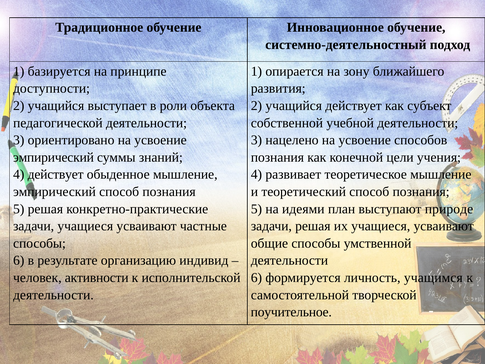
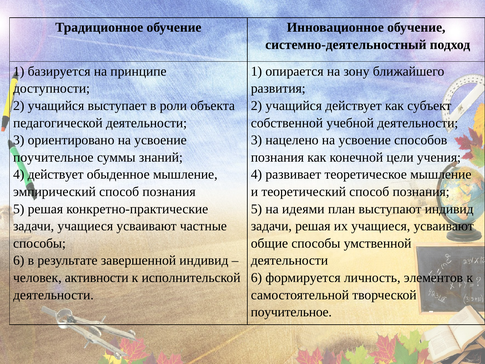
эмпирический: эмпирический -> поучительное (53, 157)
выступают природе: природе -> индивид (449, 209)
организацию: организацию -> завершенной (138, 260)
учащимся: учащимся -> элементов (433, 278)
